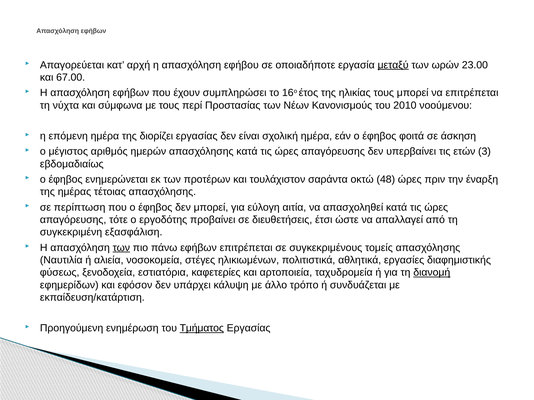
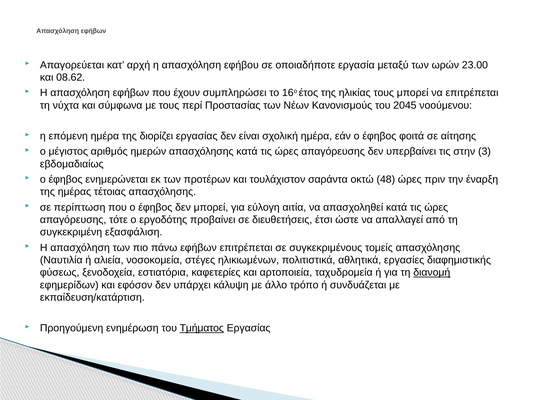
μεταξύ underline: present -> none (393, 65)
67.00: 67.00 -> 08.62 (71, 78)
2010: 2010 -> 2045 (405, 105)
άσκηση: άσκηση -> αίτησης (458, 136)
ετών: ετών -> στην (464, 152)
των underline: present -> none (121, 248)
